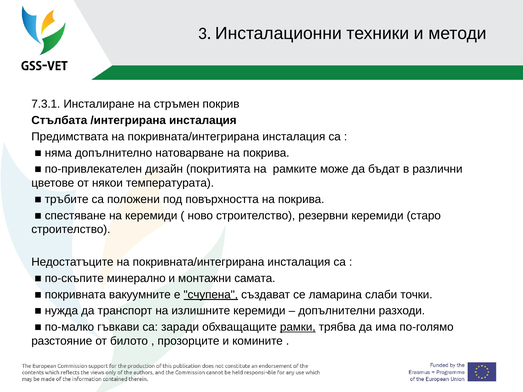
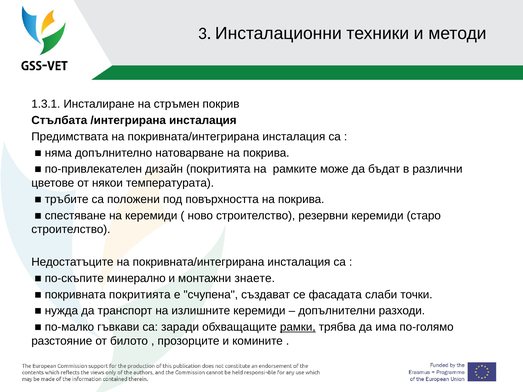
7.3.1: 7.3.1 -> 1.3.1 (46, 104)
самата: самата -> знаете (255, 278)
покривната вакуумните: вакуумните -> покритията (140, 295)
счупена underline: present -> none (211, 295)
ламарина: ламарина -> фасадата (335, 295)
